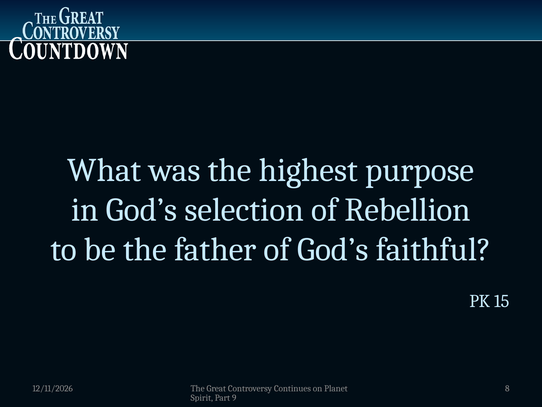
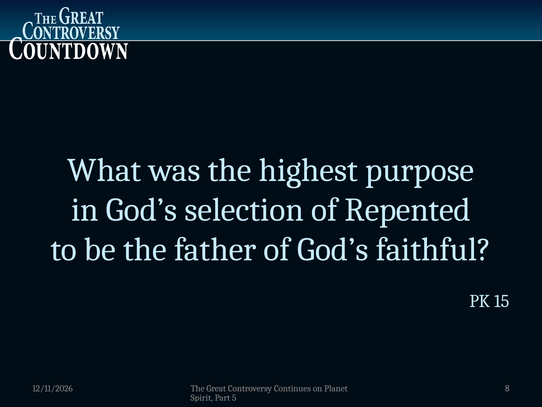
Rebellion: Rebellion -> Repented (408, 210)
9: 9 -> 5 (234, 397)
